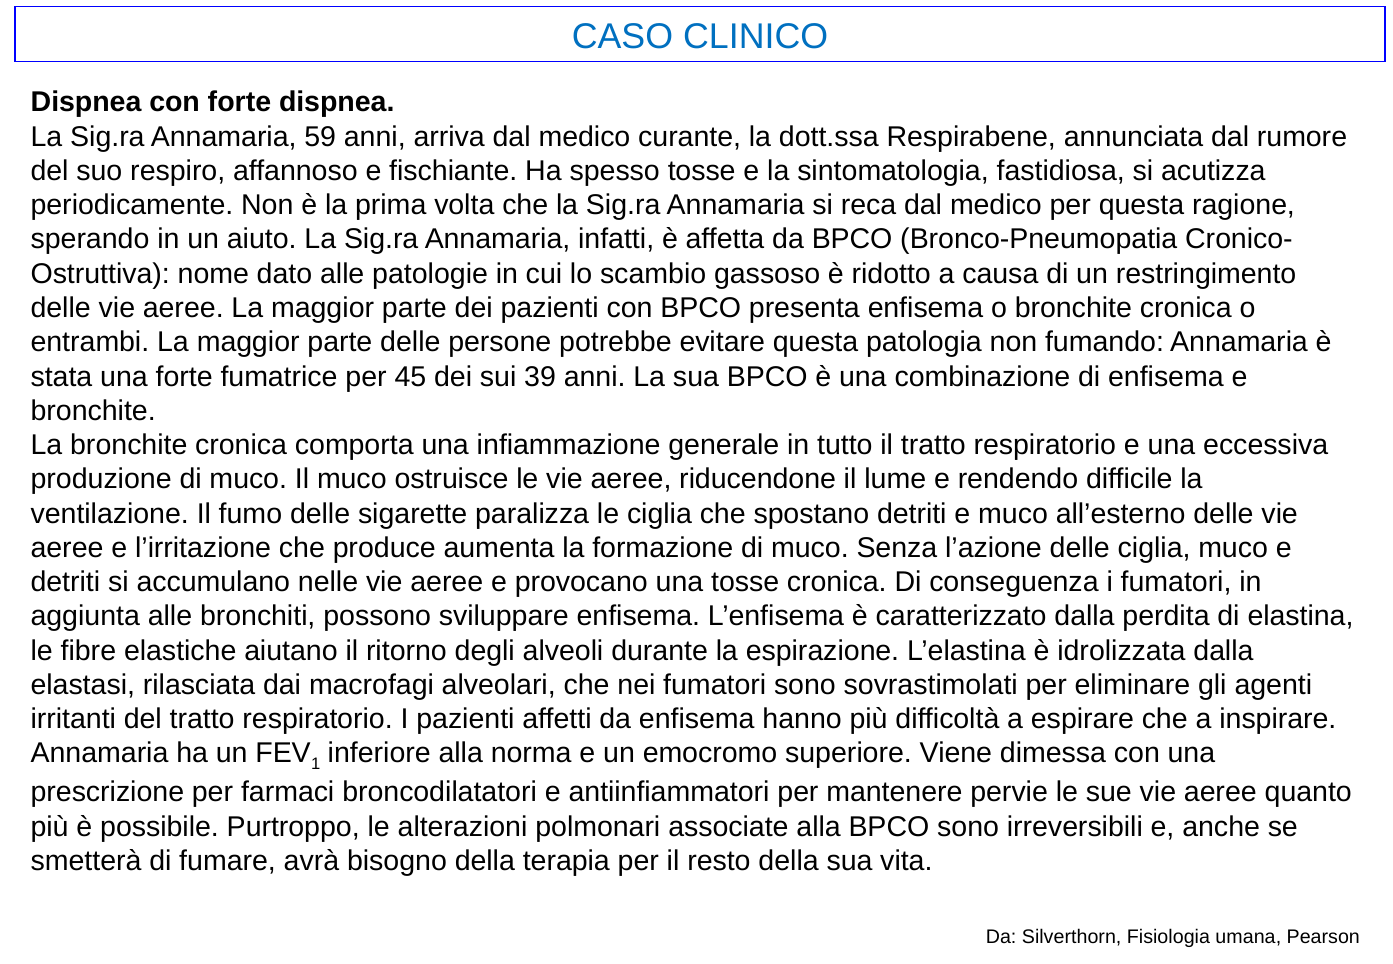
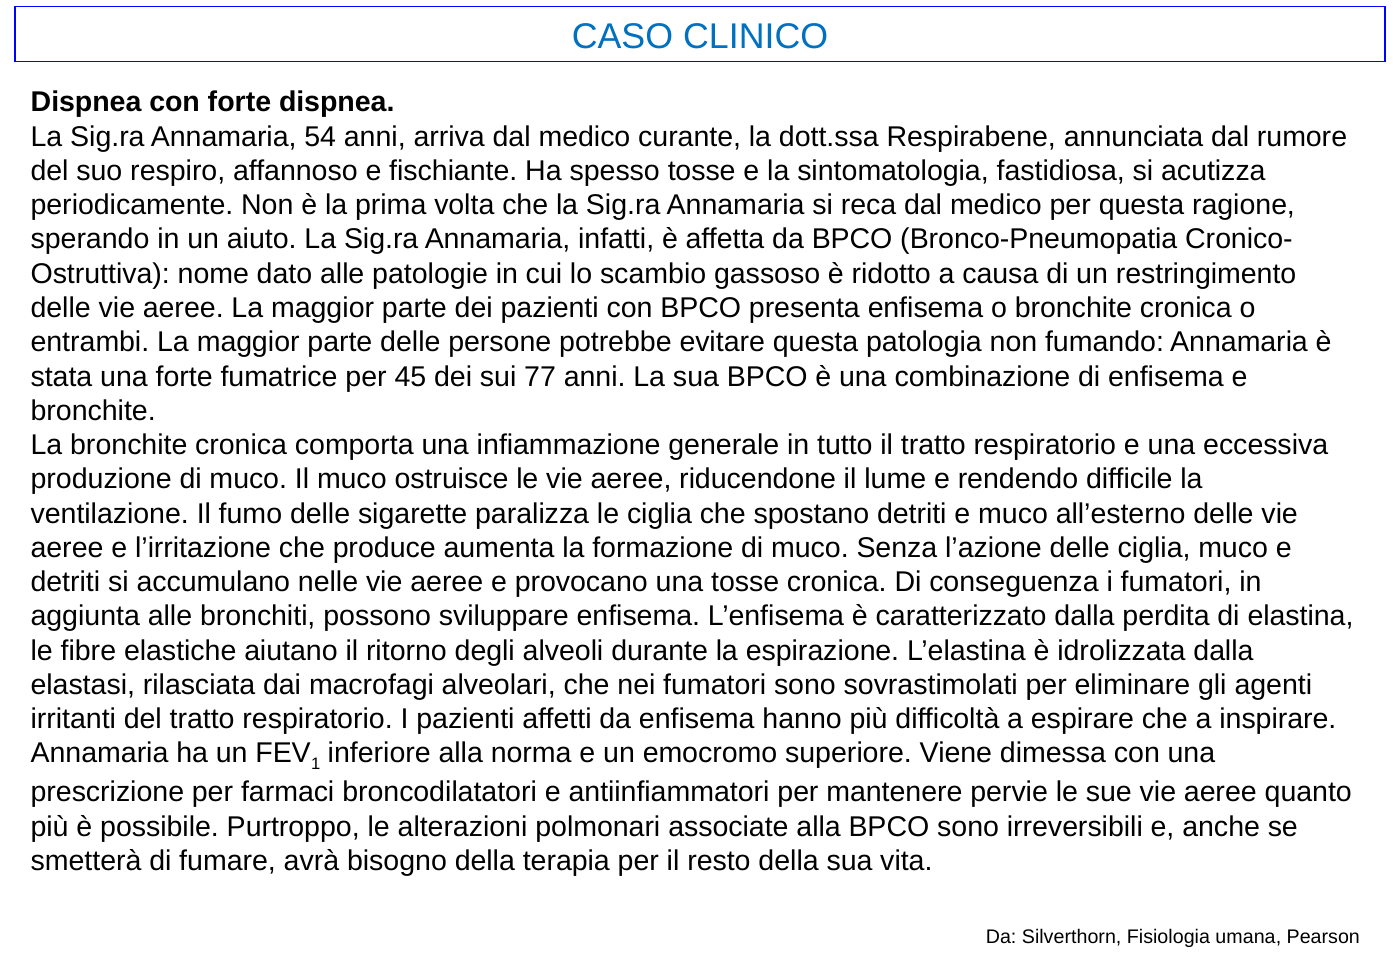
59: 59 -> 54 (320, 137)
39: 39 -> 77 (540, 377)
